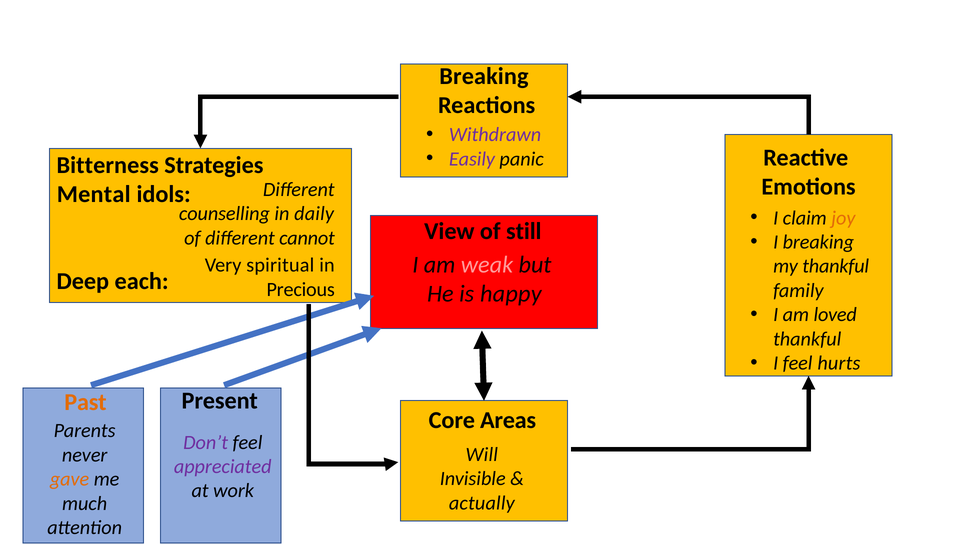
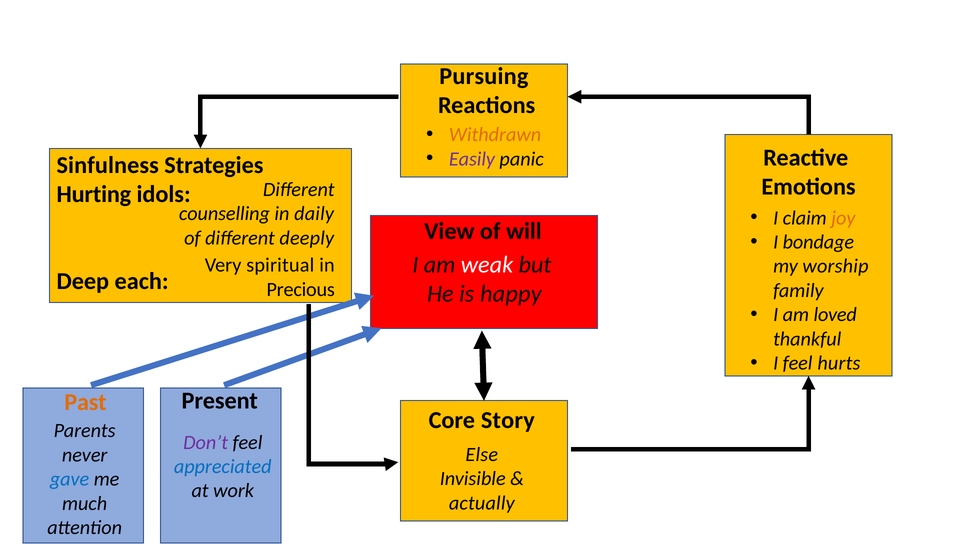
Breaking: Breaking -> Pursuing (484, 76)
Withdrawn colour: purple -> orange (495, 135)
Bitterness: Bitterness -> Sinfulness (108, 166)
Mental: Mental -> Hurting (94, 195)
still: still -> will (524, 232)
cannot: cannot -> deeply (307, 238)
I breaking: breaking -> bondage (818, 242)
weak colour: pink -> white (487, 265)
my thankful: thankful -> worship (835, 267)
Areas: Areas -> Story (508, 421)
Will: Will -> Else (482, 455)
appreciated colour: purple -> blue (223, 467)
gave colour: orange -> blue (70, 480)
